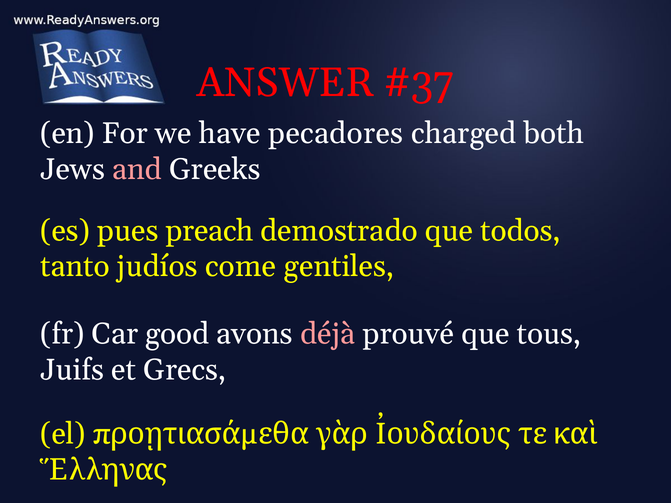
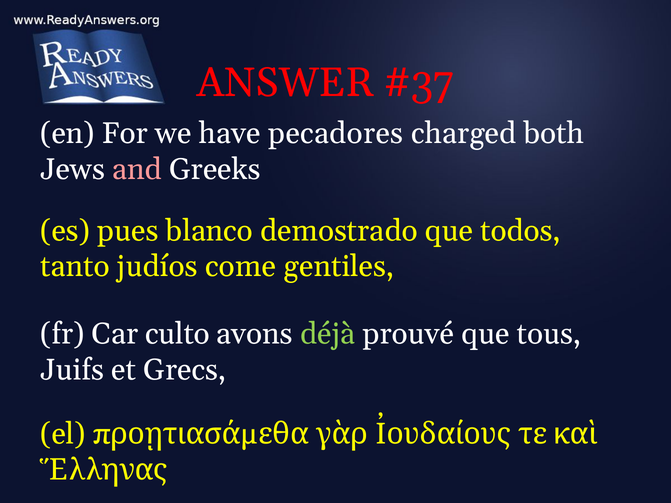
preach: preach -> blanco (210, 231)
good: good -> culto (177, 334)
déjà colour: pink -> light green (328, 334)
